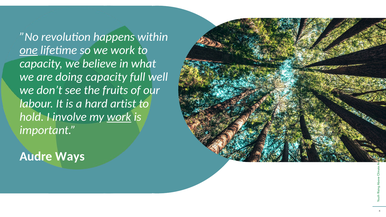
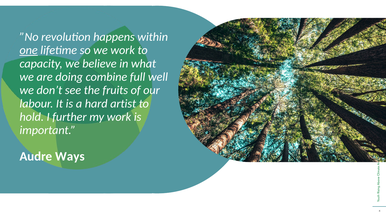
doing capacity: capacity -> combine (106, 77)
involve: involve -> further (69, 117)
work underline: present -> none (119, 117)
